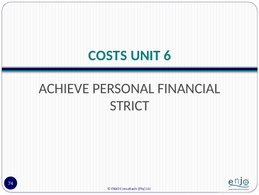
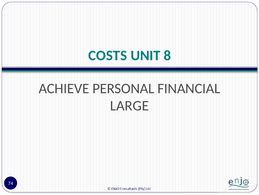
6: 6 -> 8 (167, 55)
STRICT: STRICT -> LARGE (129, 105)
